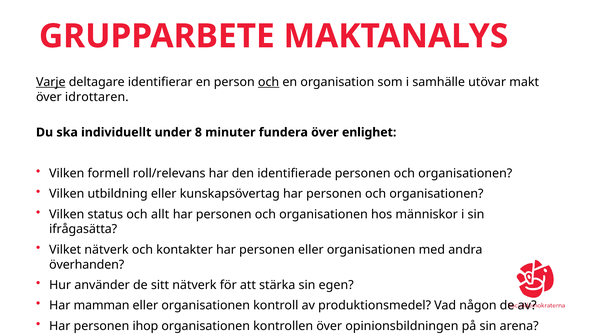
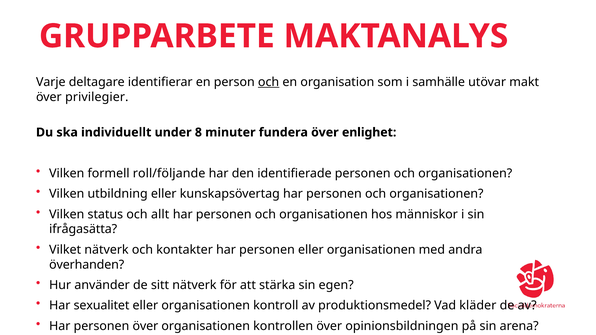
Varje underline: present -> none (51, 82)
idrottaren: idrottaren -> privilegier (97, 97)
roll/relevans: roll/relevans -> roll/följande (169, 173)
mamman: mamman -> sexualitet (102, 306)
någon: någon -> kläder (478, 306)
personen ihop: ihop -> över (145, 326)
